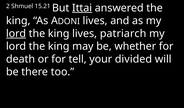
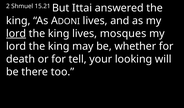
Ittai underline: present -> none (82, 8)
patriarch: patriarch -> mosques (123, 33)
divided: divided -> looking (134, 59)
